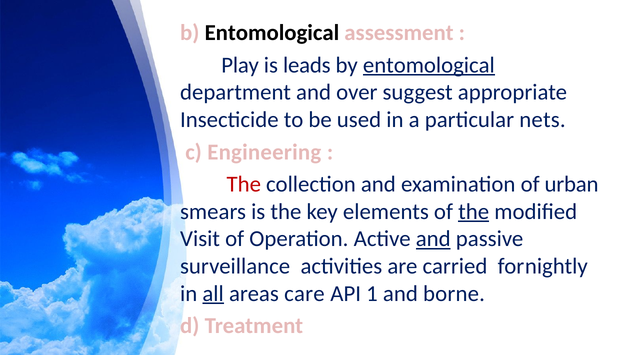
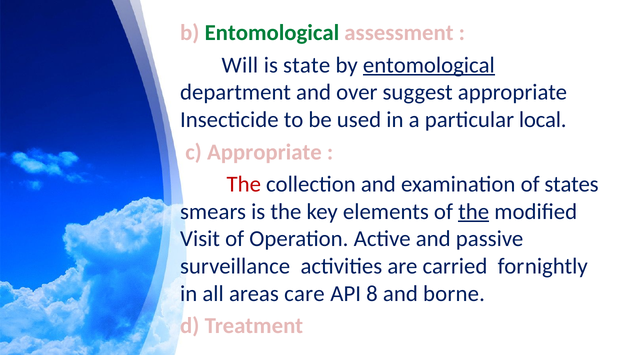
Entomological colour: black -> green (272, 33)
Play: Play -> Will (240, 65)
leads: leads -> state (307, 65)
nets: nets -> local (543, 120)
c Engineering: Engineering -> Appropriate (264, 152)
urban: urban -> states (572, 185)
and underline: present -> none (433, 239)
all underline: present -> none (213, 294)
1: 1 -> 8 (372, 294)
